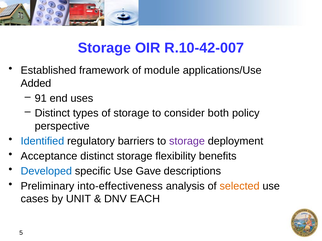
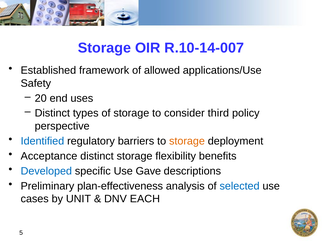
R.10-42-007: R.10-42-007 -> R.10-14-007 (204, 48)
module: module -> allowed (162, 71)
Added: Added -> Safety (36, 83)
91: 91 -> 20 (41, 98)
both: both -> third (218, 113)
storage colour: purple -> orange (187, 141)
into-effectiveness: into-effectiveness -> plan-effectiveness (120, 186)
selected colour: orange -> blue (240, 186)
